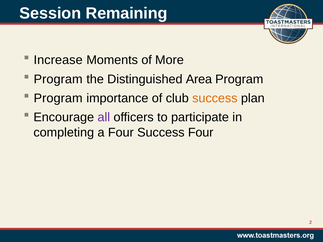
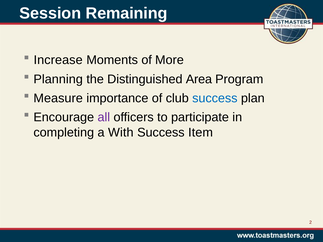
Program: Program -> Planning (58, 79)
Program: Program -> Measure (58, 98)
success colour: orange -> blue (215, 98)
a Four: Four -> With (121, 133)
Success Four: Four -> Item (201, 133)
